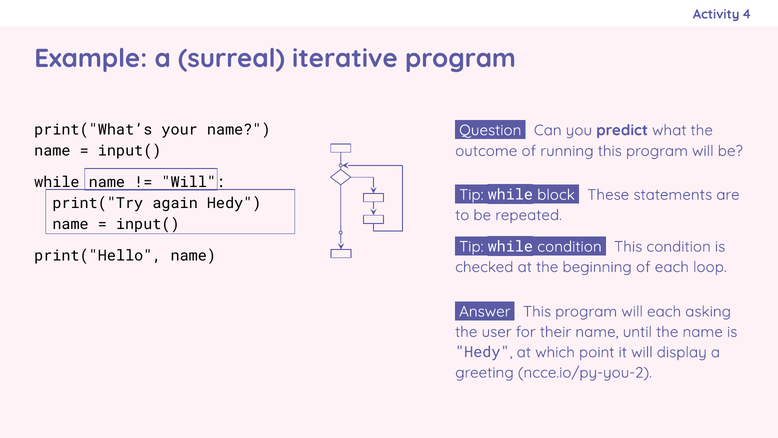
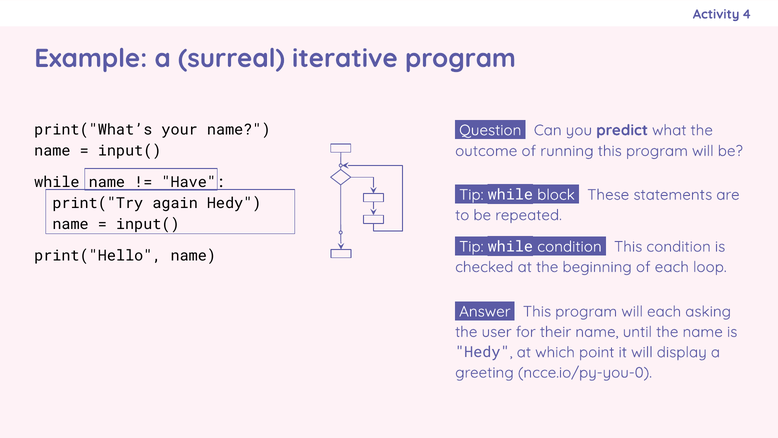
Will: Will -> Have (193, 182)
ncce.io/py-you-2: ncce.io/py-you-2 -> ncce.io/py-you-0 (585, 372)
